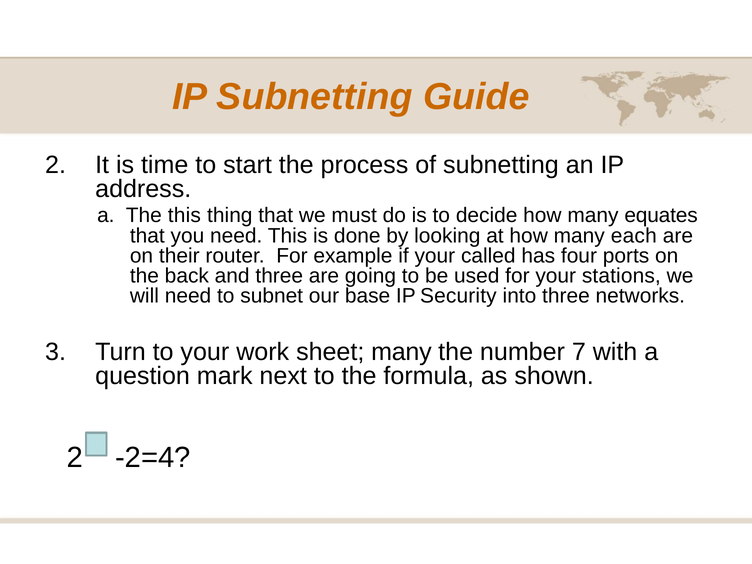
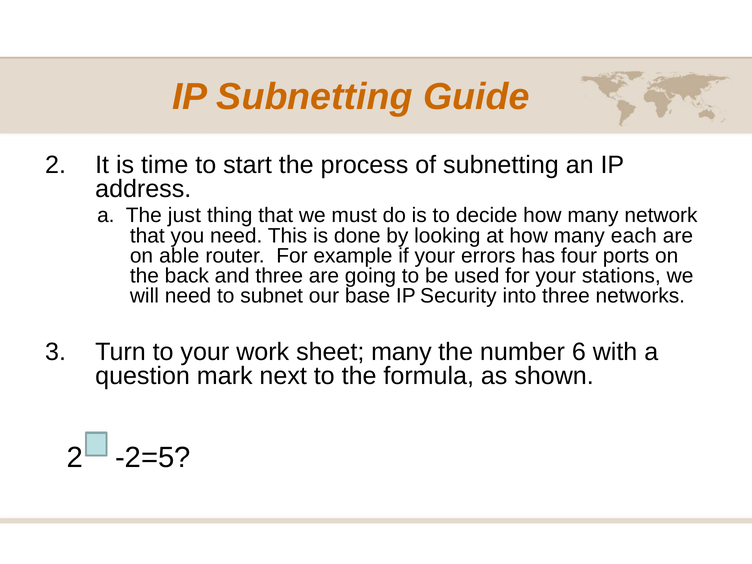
The this: this -> just (184, 216)
equates: equates -> network (661, 216)
their: their -> able (179, 256)
called: called -> errors (488, 256)
7: 7 -> 6 (579, 352)
-2=4: -2=4 -> -2=5 (153, 457)
